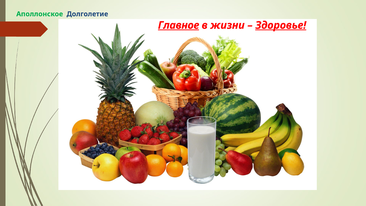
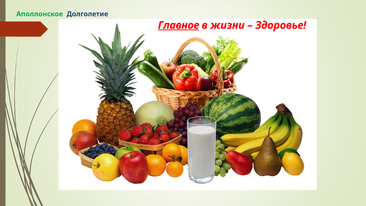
Здоровье underline: present -> none (281, 25)
